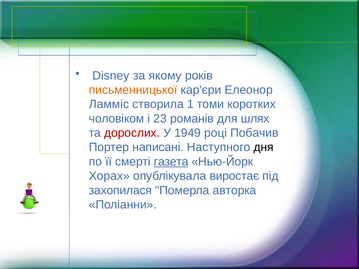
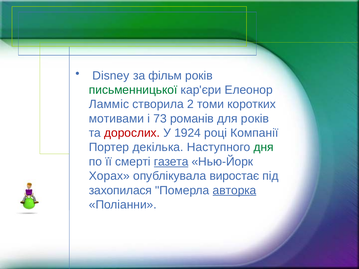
якому: якому -> фільм (165, 76)
письменницької colour: orange -> green (133, 90)
1: 1 -> 2 (190, 104)
чоловіком: чоловіком -> мотивами (116, 119)
23: 23 -> 73 (160, 119)
для шлях: шлях -> років (255, 119)
1949: 1949 -> 1924 (188, 133)
Побачив: Побачив -> Компанії (254, 133)
написані: написані -> декілька (158, 147)
дня colour: black -> green (264, 147)
авторка underline: none -> present (235, 191)
